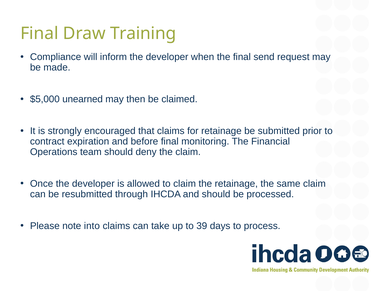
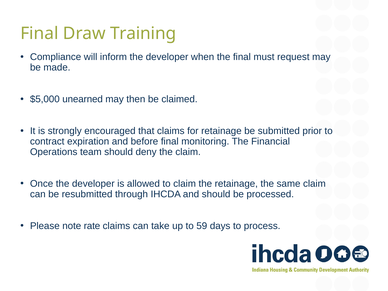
send: send -> must (264, 57)
into: into -> rate (92, 226)
39: 39 -> 59 (202, 226)
